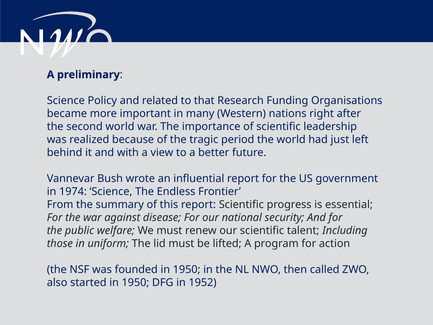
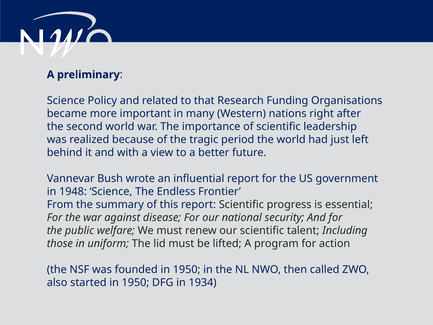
1974: 1974 -> 1948 (73, 192)
1952: 1952 -> 1934 (203, 282)
